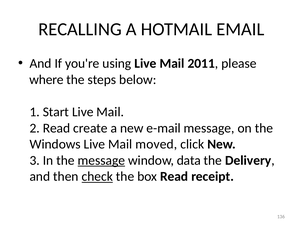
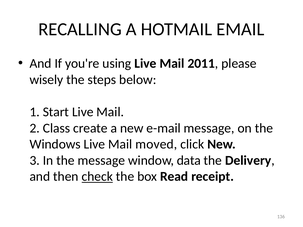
where: where -> wisely (46, 80)
2 Read: Read -> Class (56, 128)
message underline: present -> none (101, 161)
